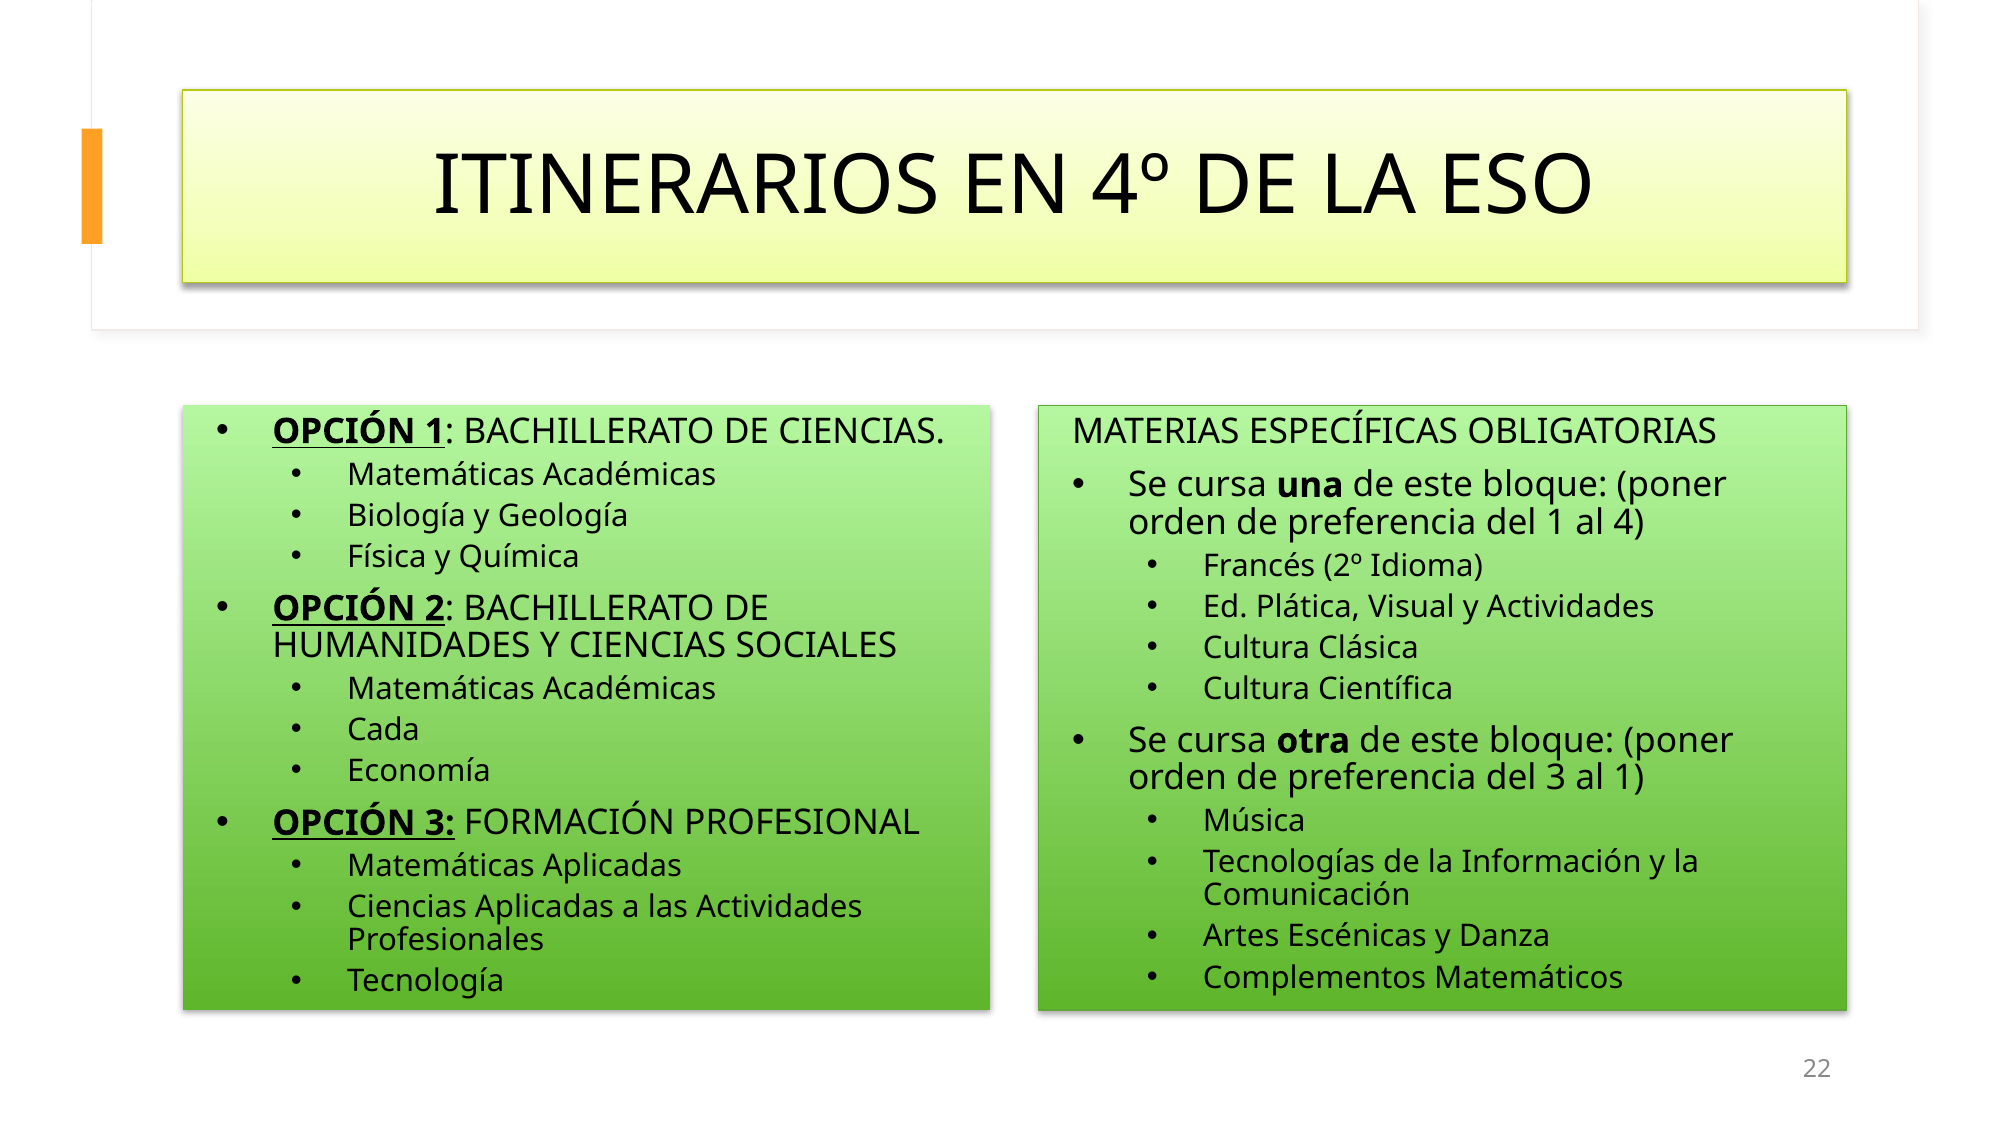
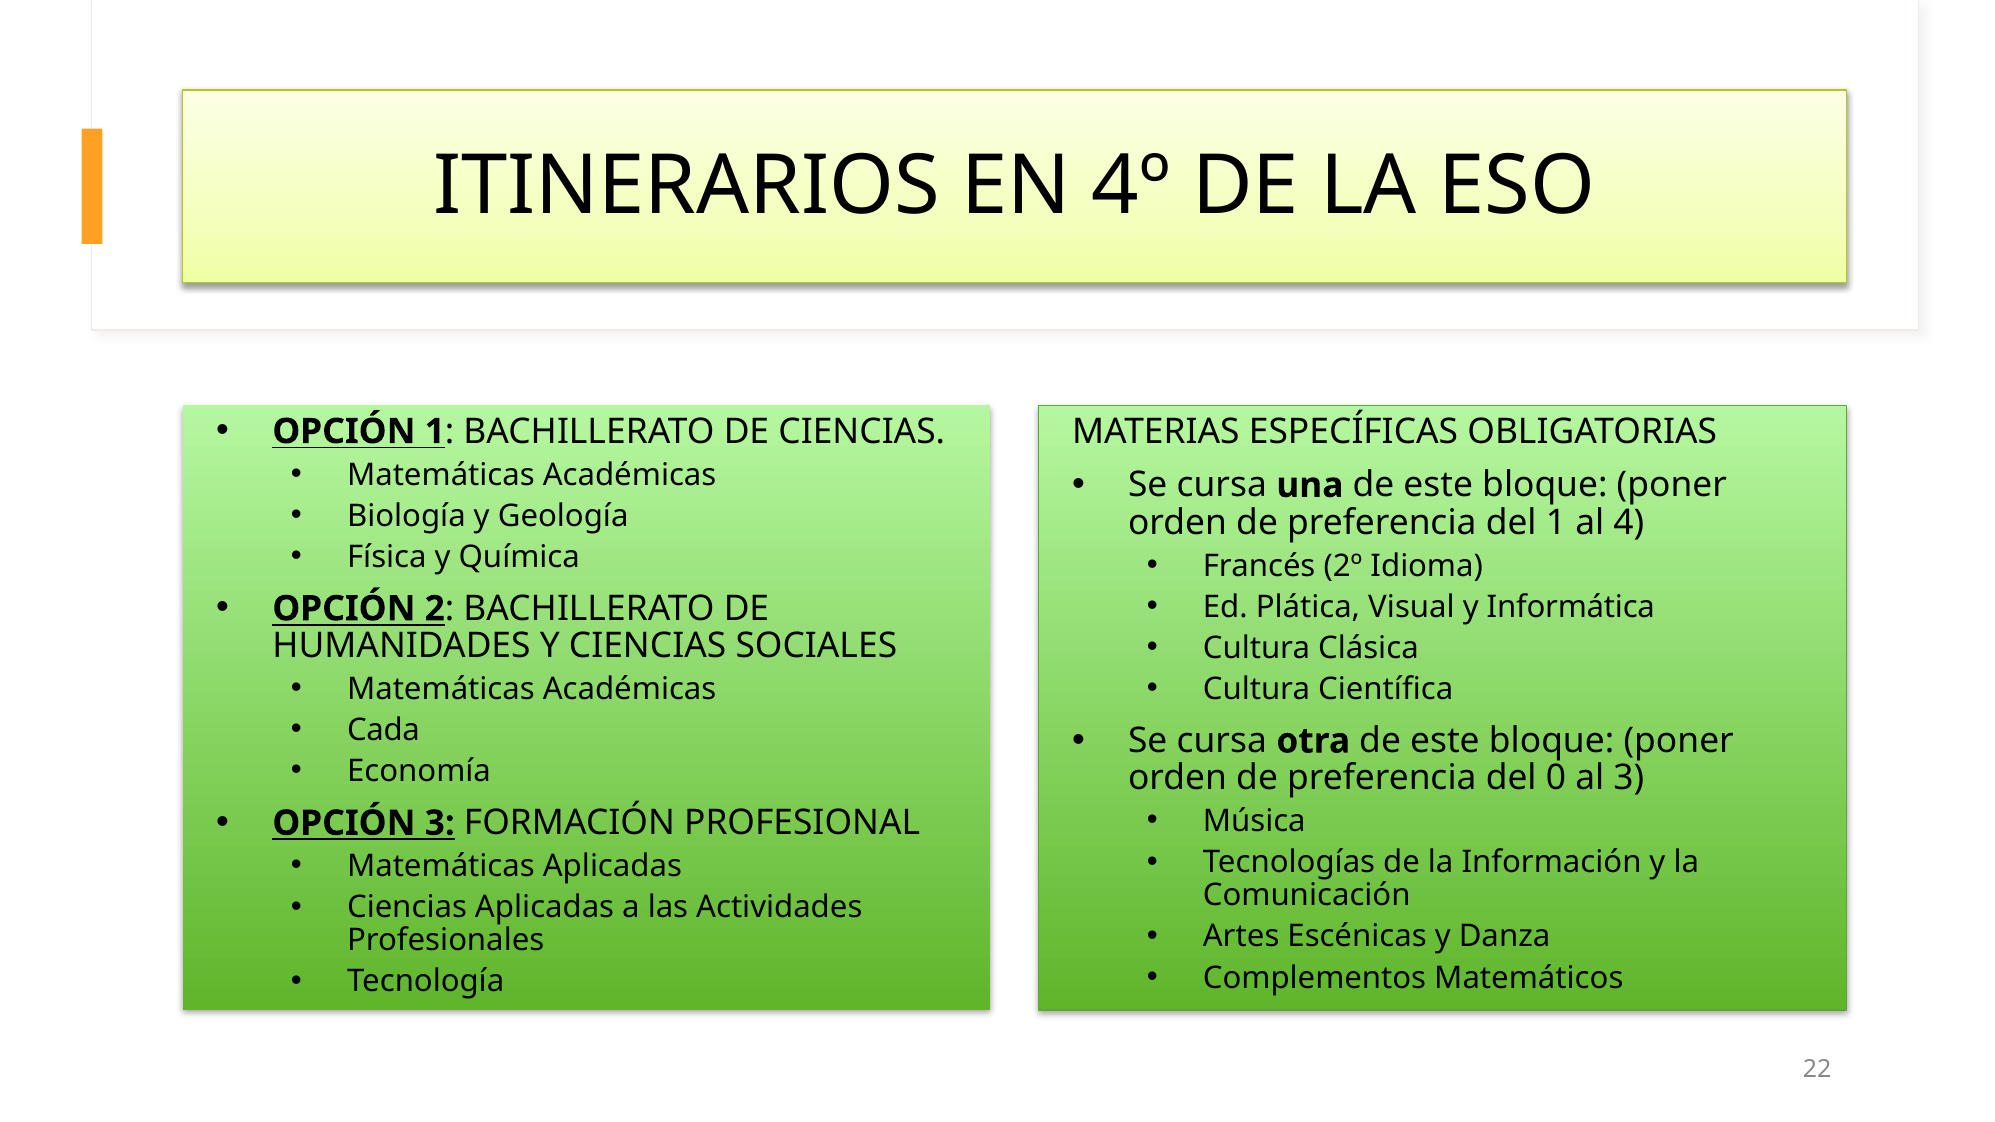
y Actividades: Actividades -> Informática (1571, 607)
del 3: 3 -> 0 (1556, 778)
al 1: 1 -> 3 (1629, 778)
